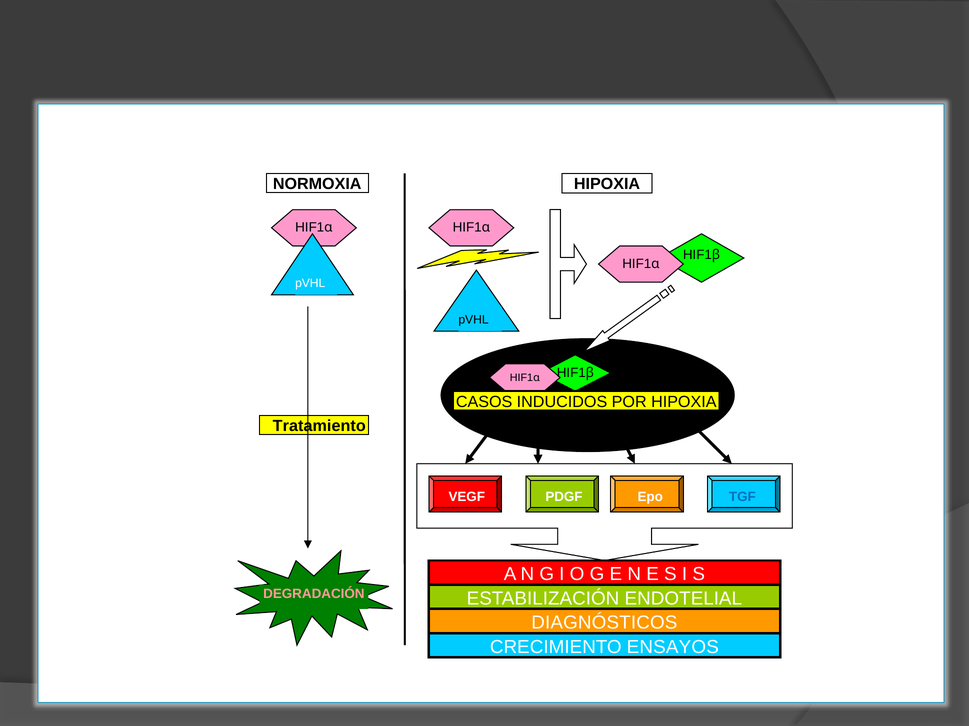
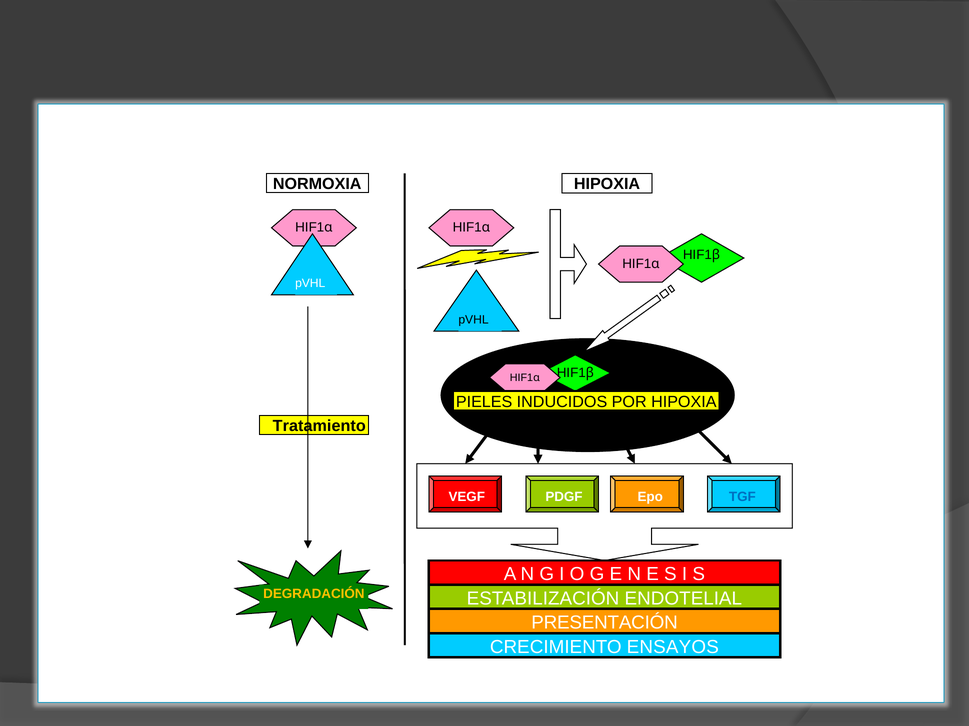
CASOS: CASOS -> PIELES (484, 402)
DEGRADACIÓN colour: pink -> yellow (314, 594)
DIAGNÓSTICOS: DIAGNÓSTICOS -> PRESENTACIÓN (605, 623)
